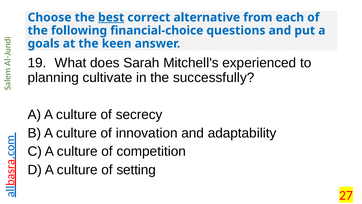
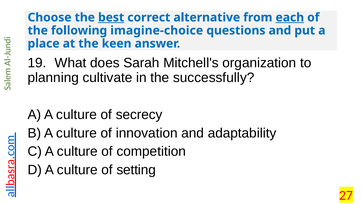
each underline: none -> present (290, 17)
financial-choice: financial-choice -> imagine-choice (157, 30)
goals: goals -> place (44, 43)
experienced: experienced -> organization (259, 63)
